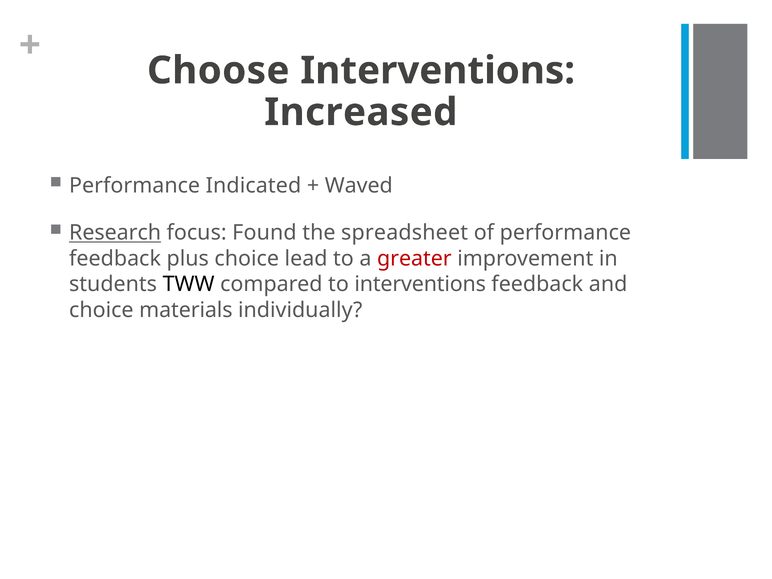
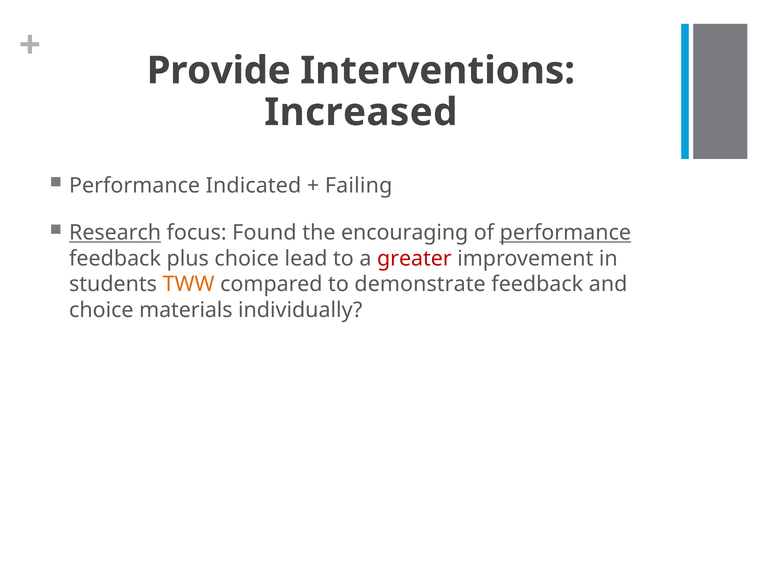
Choose: Choose -> Provide (219, 71)
Waved: Waved -> Failing (359, 186)
spreadsheet: spreadsheet -> encouraging (405, 233)
performance underline: none -> present (565, 233)
TWW colour: black -> orange (189, 284)
to interventions: interventions -> demonstrate (420, 284)
